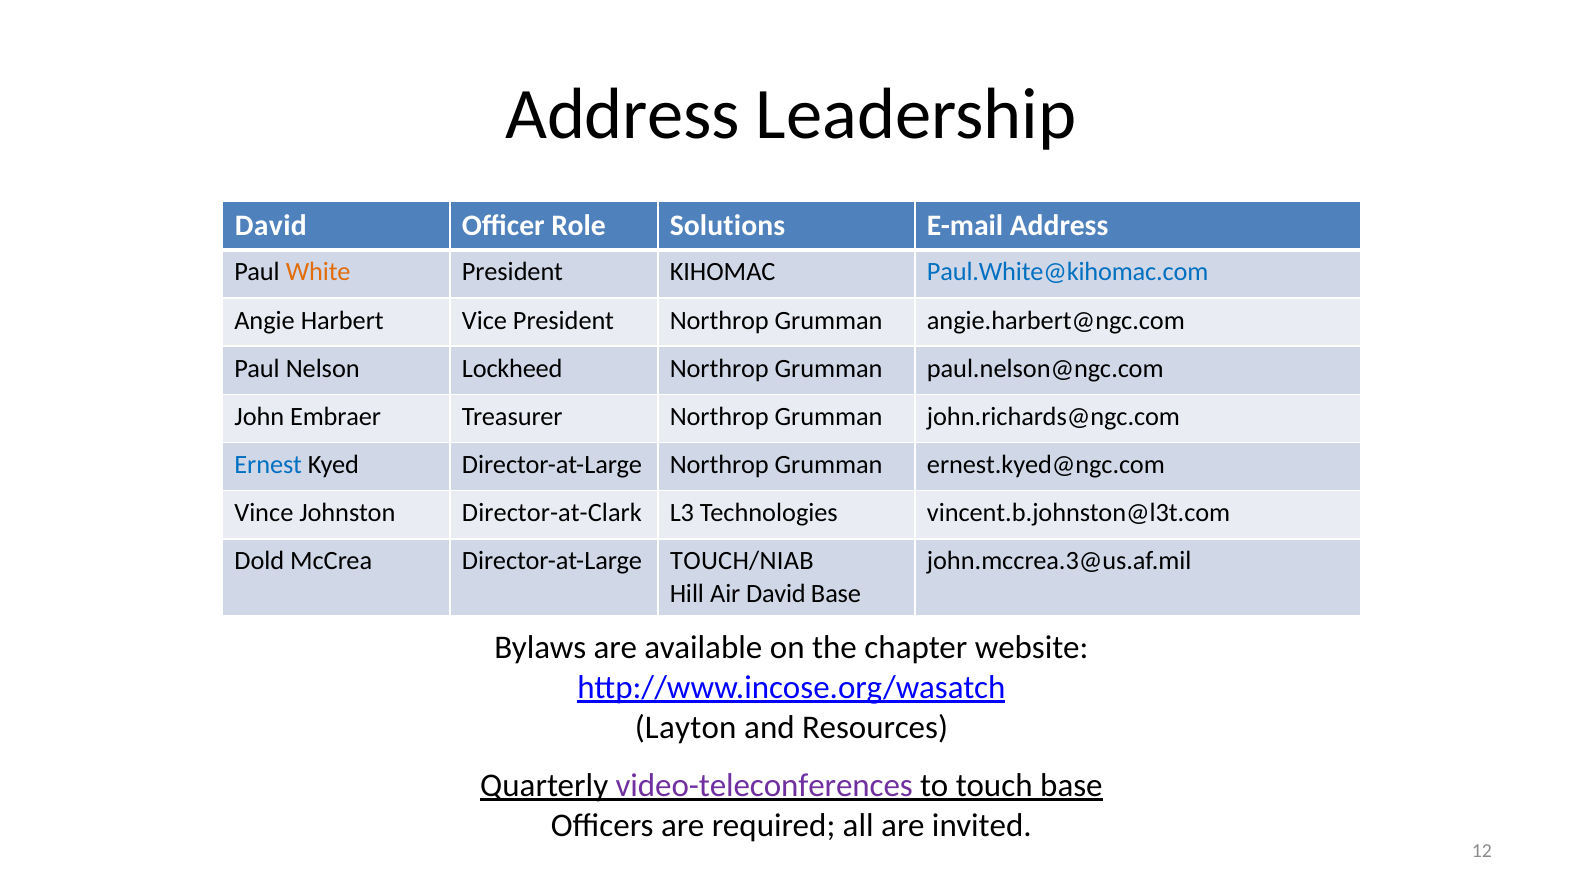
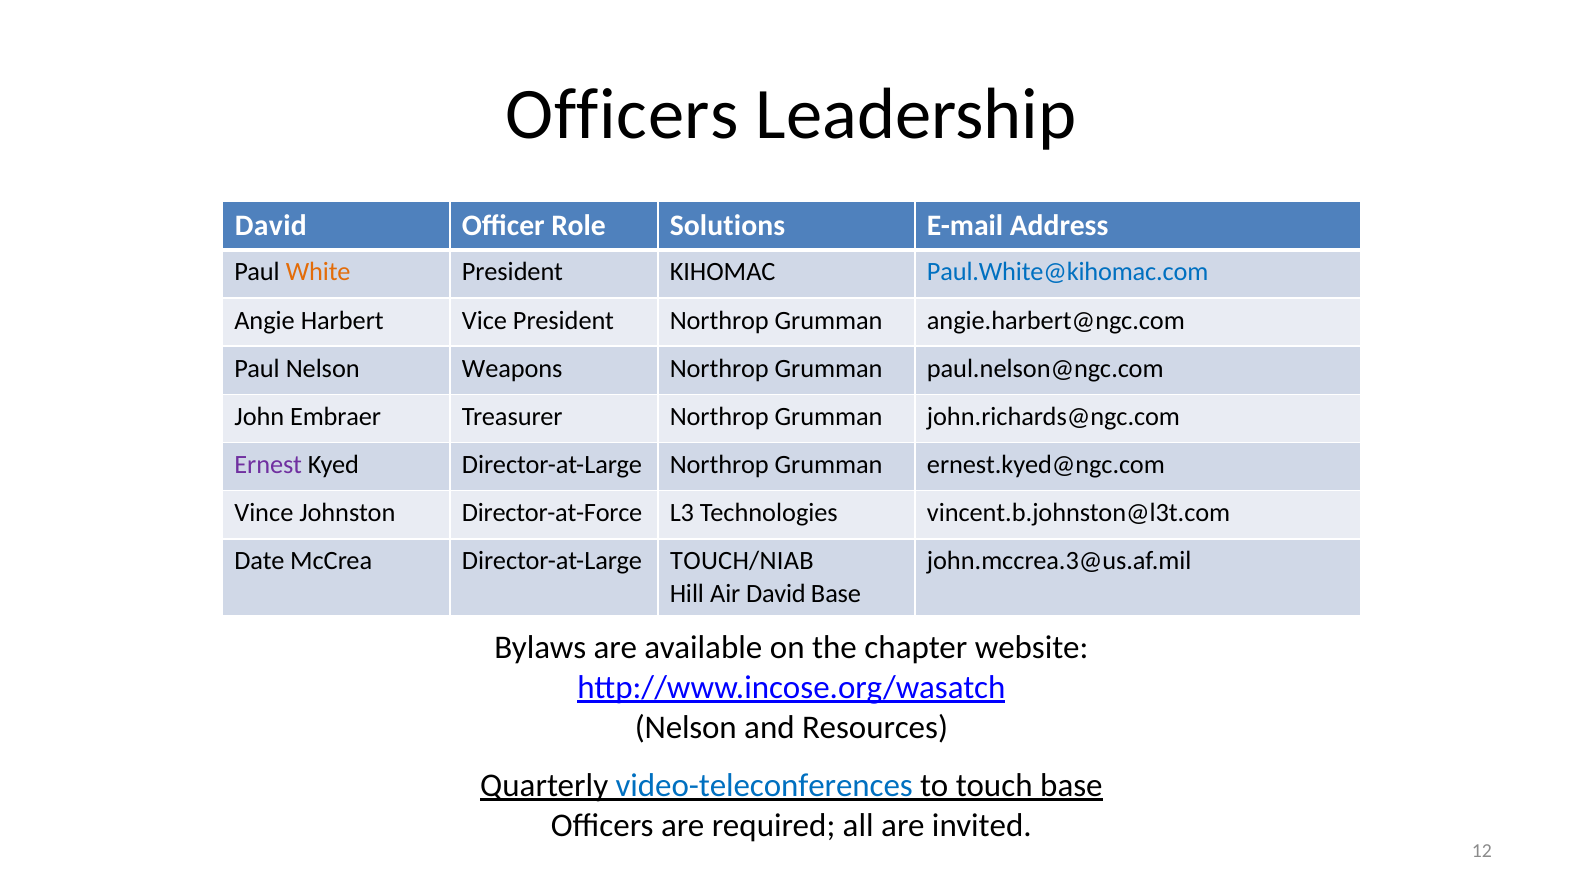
Address: Address -> Officers (622, 115)
Lockheed: Lockheed -> Weapons (512, 368)
Ernest colour: blue -> purple (268, 465)
Director-at-Clark: Director-at-Clark -> Director-at-Force (552, 513)
Dold: Dold -> Date (259, 561)
Layton: Layton -> Nelson (686, 727)
video-teleconferences colour: purple -> blue (764, 785)
